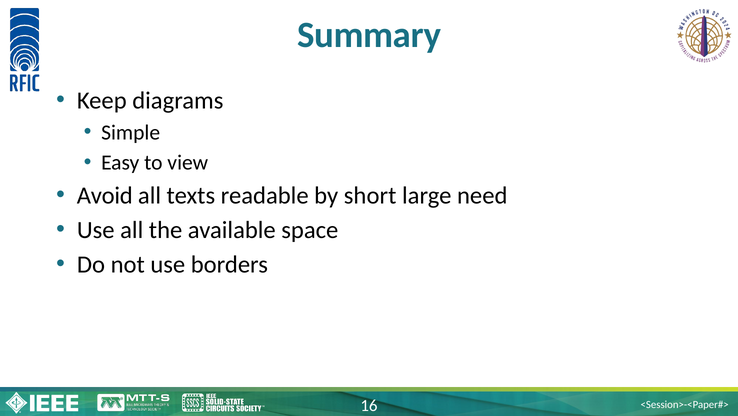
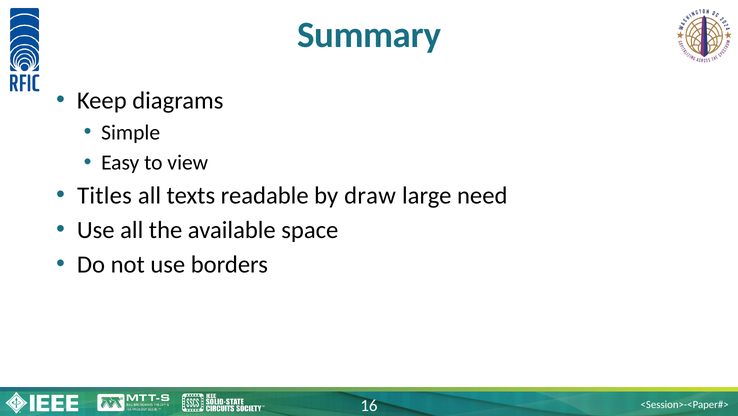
Avoid: Avoid -> Titles (105, 195)
short: short -> draw (370, 195)
